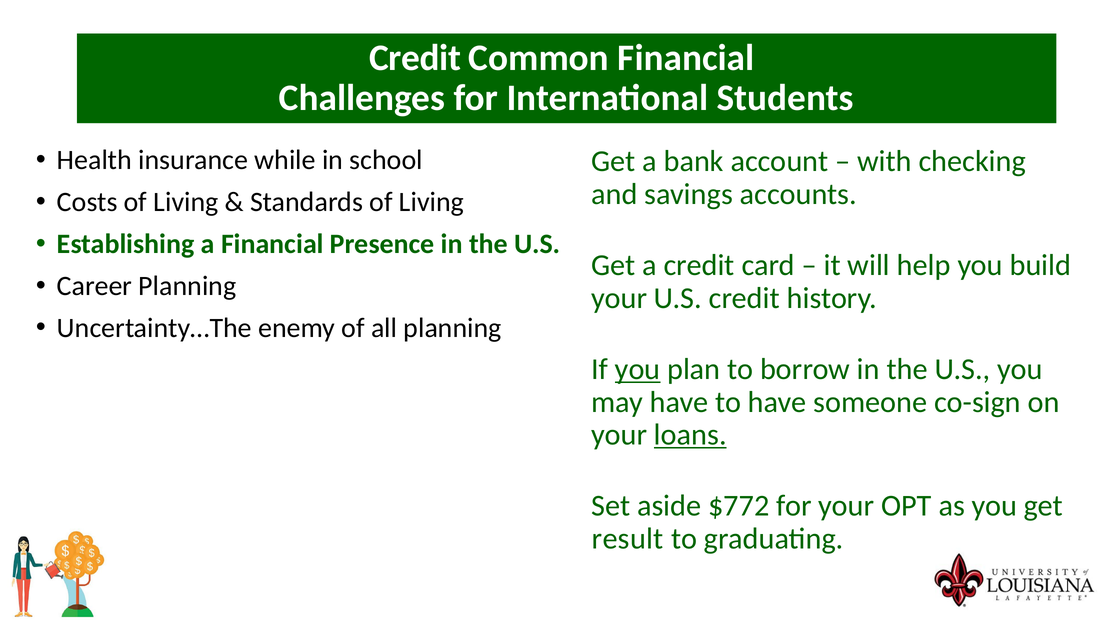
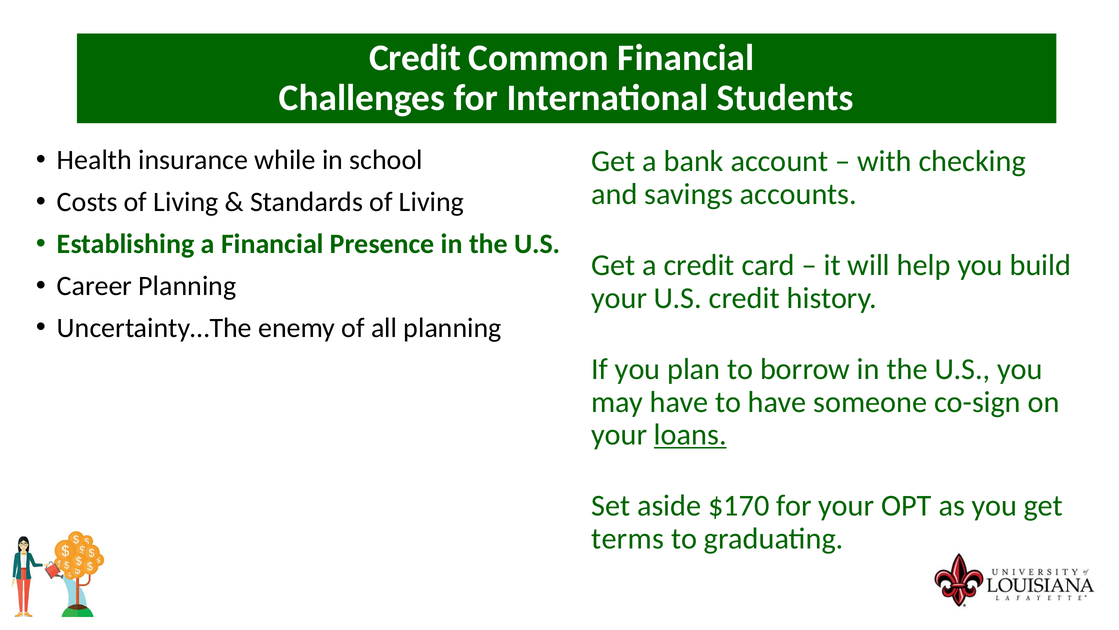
you underline: present -> none (638, 369)
$772: $772 -> $170 (739, 506)
result: result -> terms (628, 538)
